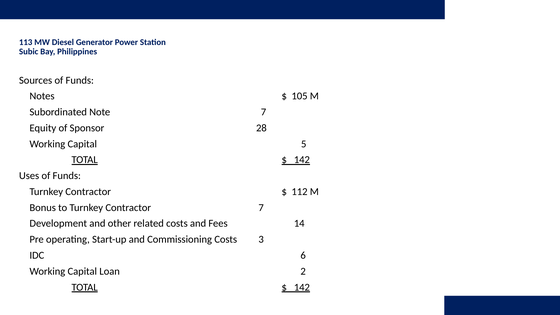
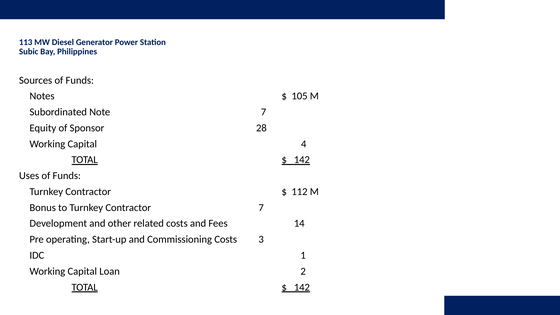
5: 5 -> 4 (304, 144)
6: 6 -> 1 (303, 255)
